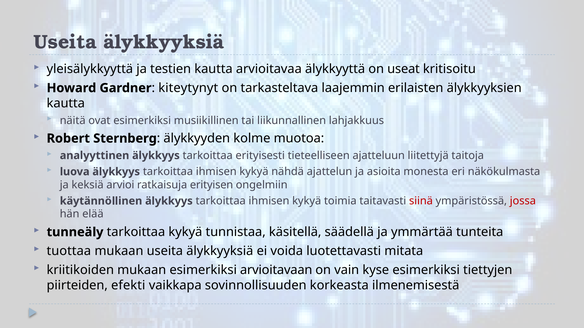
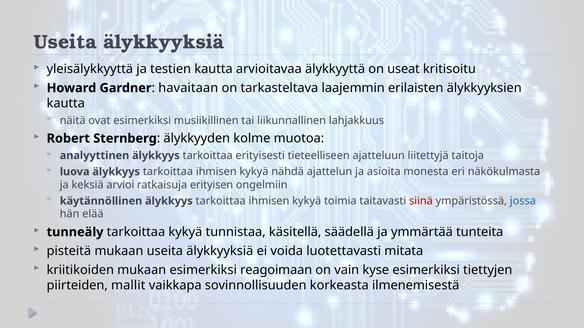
kiteytynyt: kiteytynyt -> havaitaan (188, 88)
jossa colour: red -> blue (523, 201)
tuottaa: tuottaa -> pisteitä (69, 251)
arvioitavaan: arvioitavaan -> reagoimaan (276, 270)
efekti: efekti -> mallit (128, 286)
